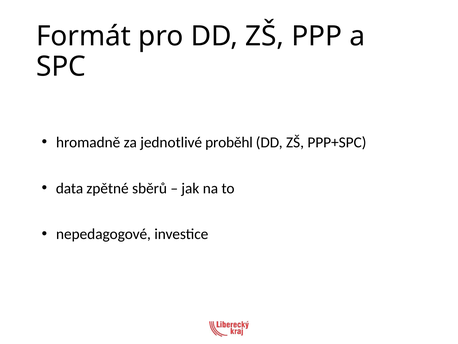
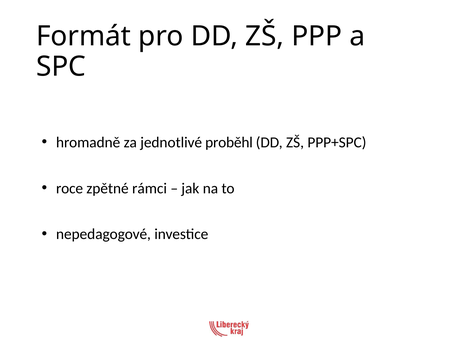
data: data -> roce (70, 188)
sběrů: sběrů -> rámci (150, 188)
